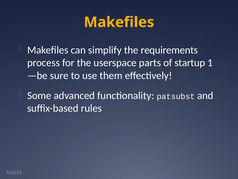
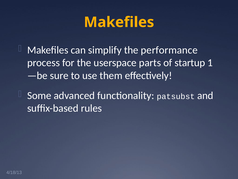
requirements: requirements -> performance (169, 50)
